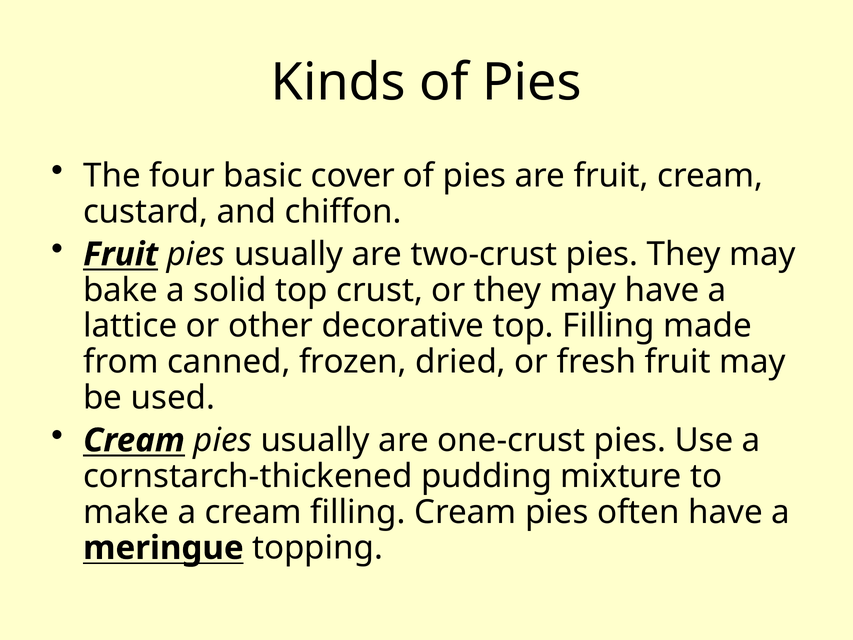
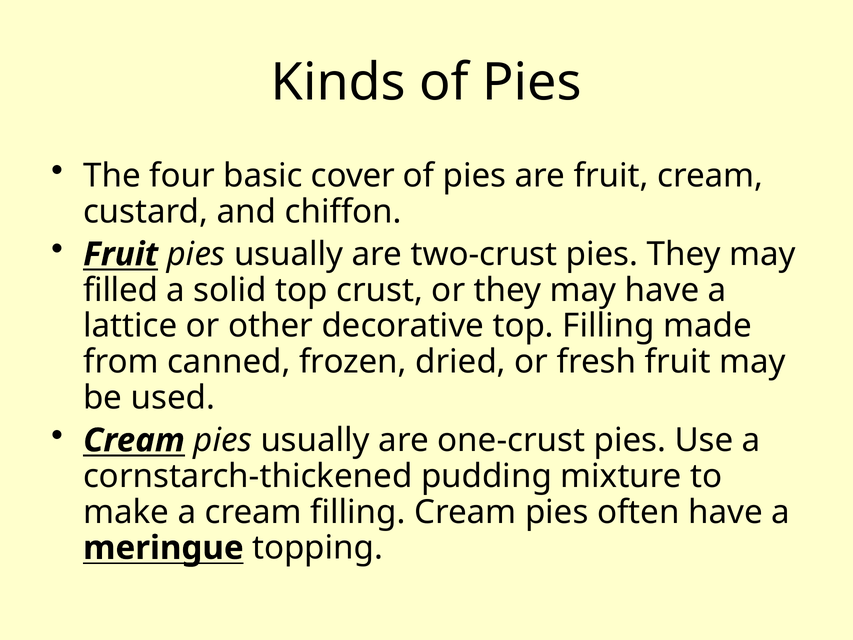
bake: bake -> filled (121, 290)
